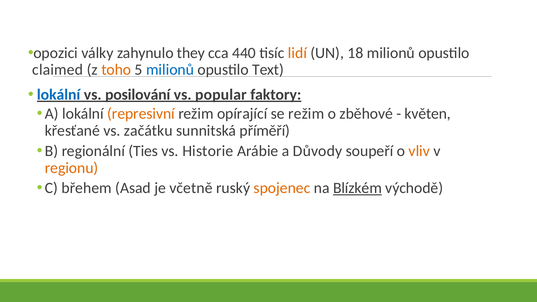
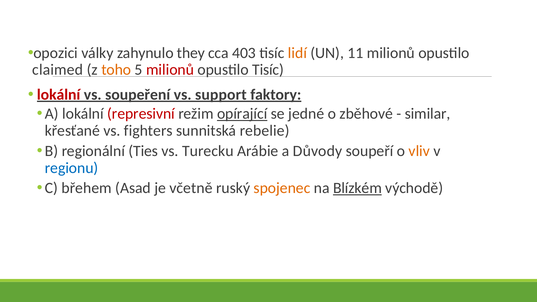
440: 440 -> 403 (244, 53)
18: 18 -> 11 (355, 53)
milionů colour: blue -> red (170, 70)
opustilo Text: Text -> Tisíc (268, 70)
lokální colour: blue -> red (59, 95)
posilování: posilování -> soupeření (138, 95)
popular: popular -> support (221, 95)
represivní colour: orange -> red (141, 114)
opírající underline: none -> present (242, 114)
se režim: režim -> jedné (306, 114)
květen: květen -> similar (428, 114)
začátku: začátku -> fighters (148, 131)
příměří: příměří -> rebelie (265, 131)
Historie: Historie -> Turecku (208, 151)
regionu colour: orange -> blue (72, 168)
